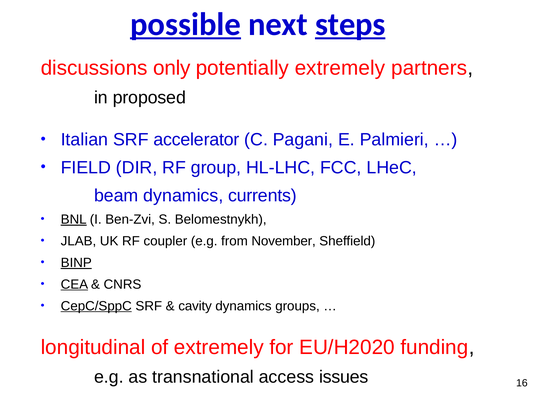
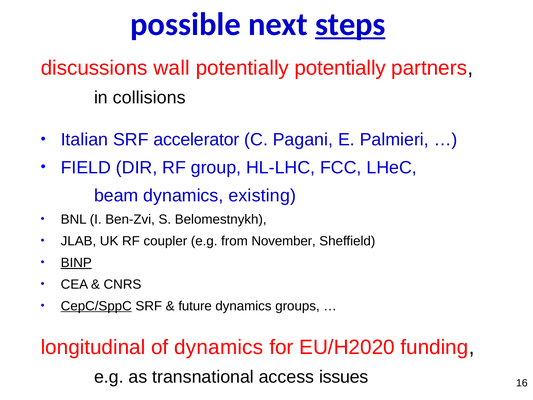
possible underline: present -> none (186, 24)
only: only -> wall (172, 68)
potentially extremely: extremely -> potentially (340, 68)
proposed: proposed -> collisions (149, 98)
currents: currents -> existing (262, 195)
BNL underline: present -> none (74, 219)
CEA underline: present -> none (74, 284)
cavity: cavity -> future (195, 306)
of extremely: extremely -> dynamics (219, 347)
